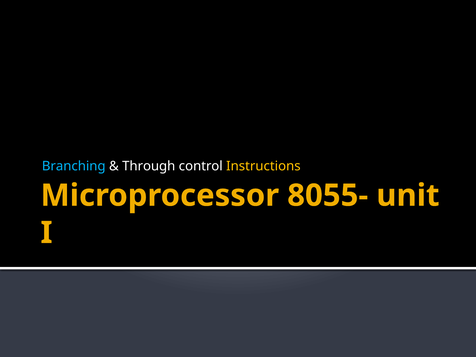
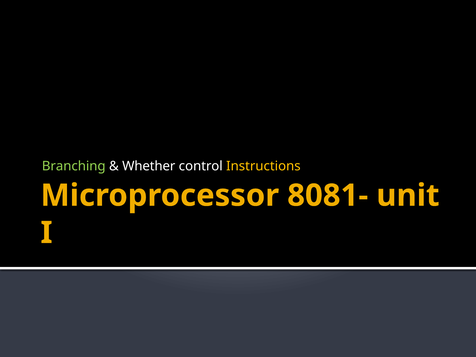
Branching colour: light blue -> light green (74, 166)
Through: Through -> Whether (149, 166)
8055-: 8055- -> 8081- (328, 196)
